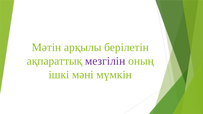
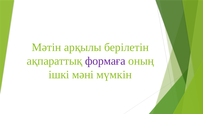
мезгілін: мезгілін -> формаға (105, 61)
